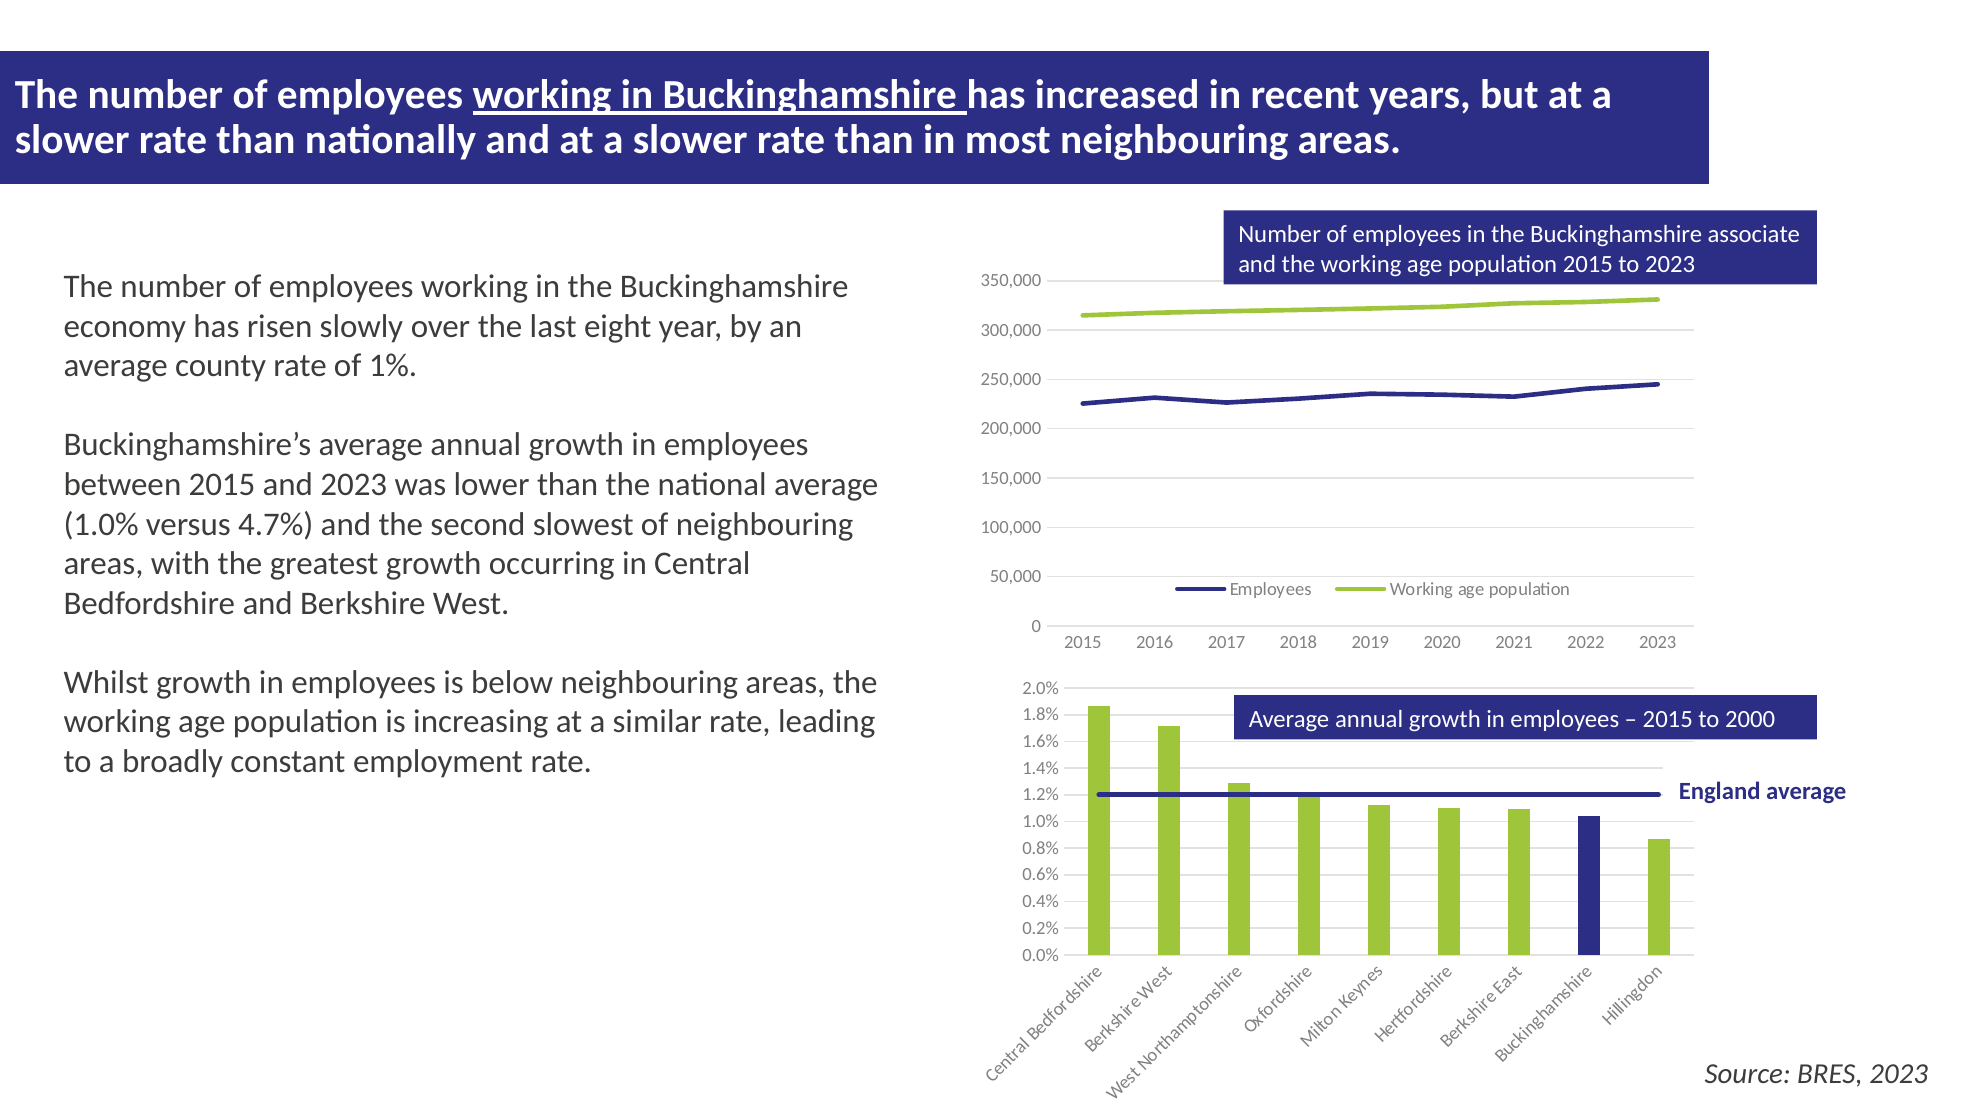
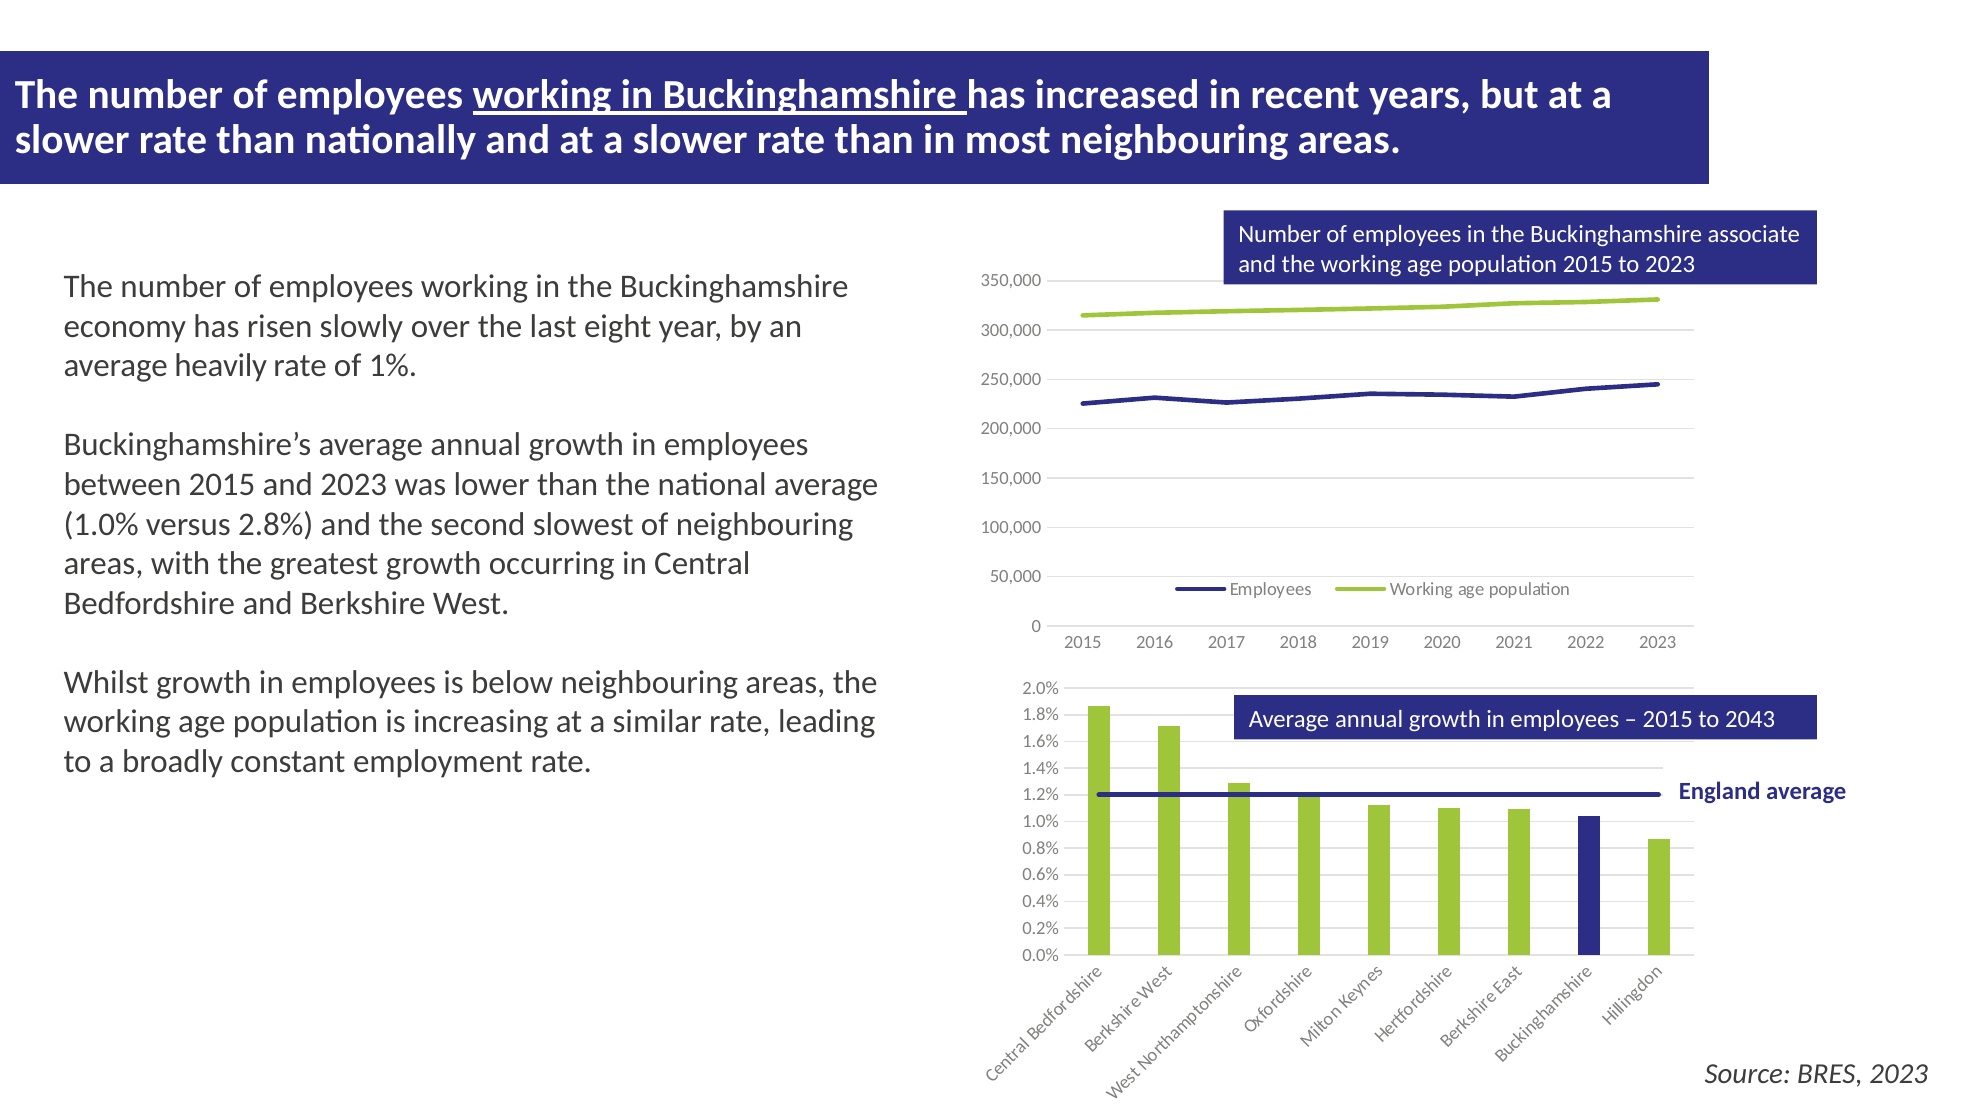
county: county -> heavily (221, 366)
4.7%: 4.7% -> 2.8% (276, 524)
2000: 2000 -> 2043 (1750, 719)
